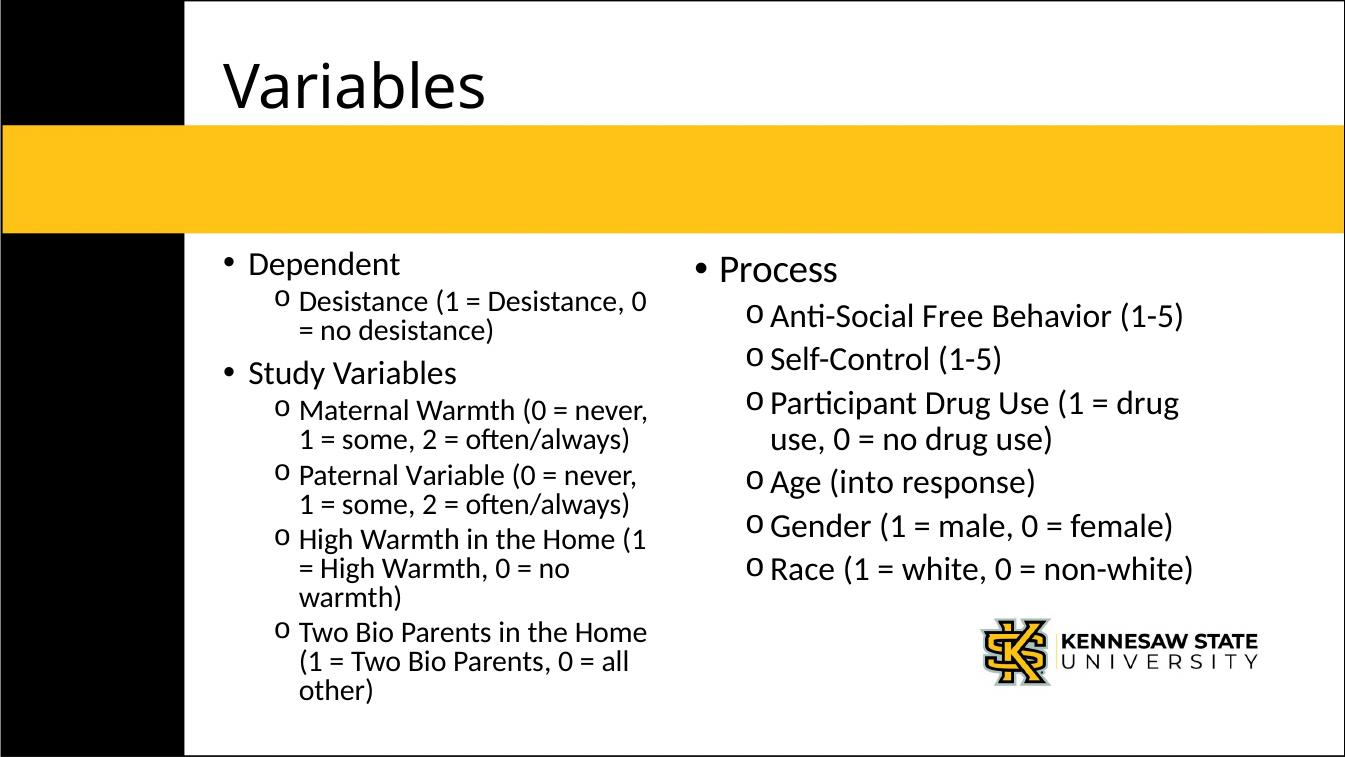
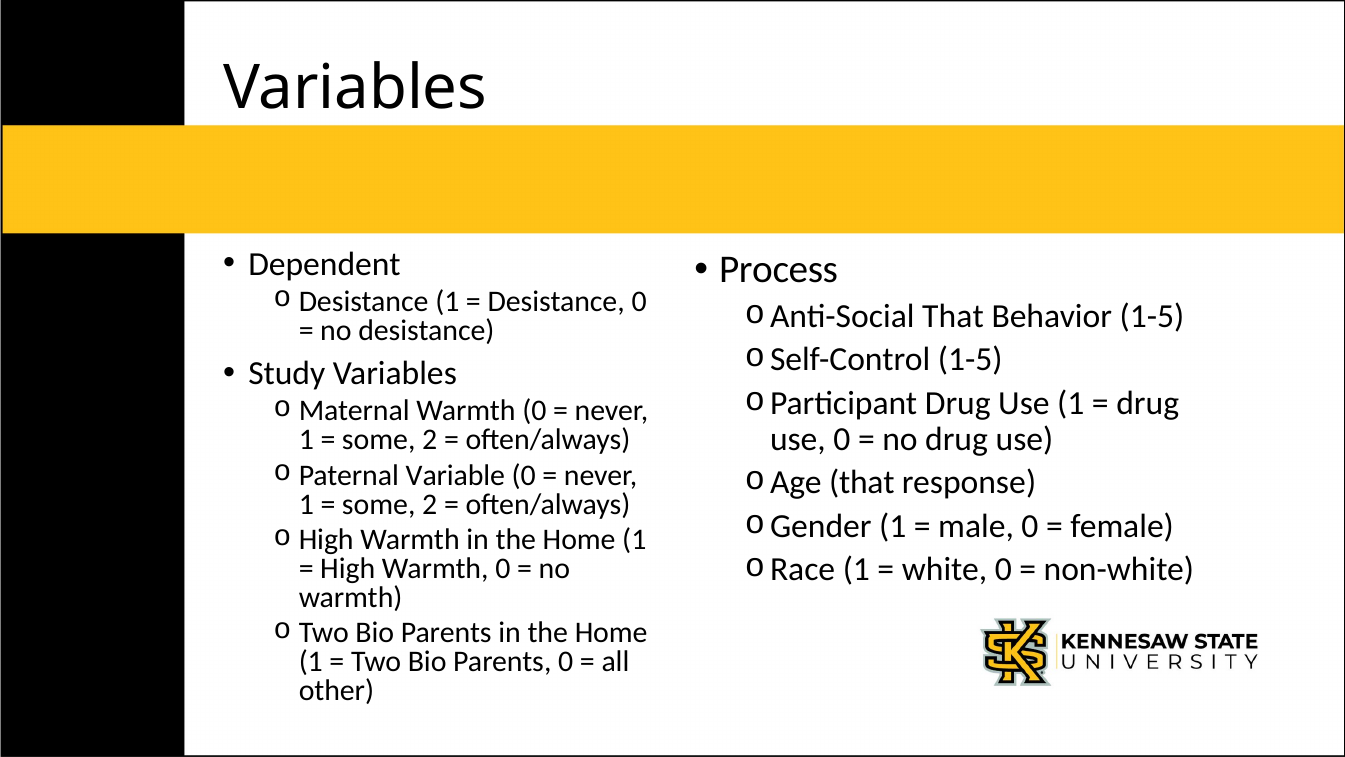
Free: Free -> That (953, 316)
into: into -> that (862, 483)
